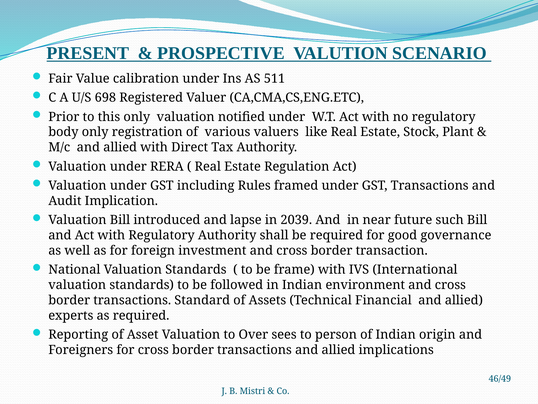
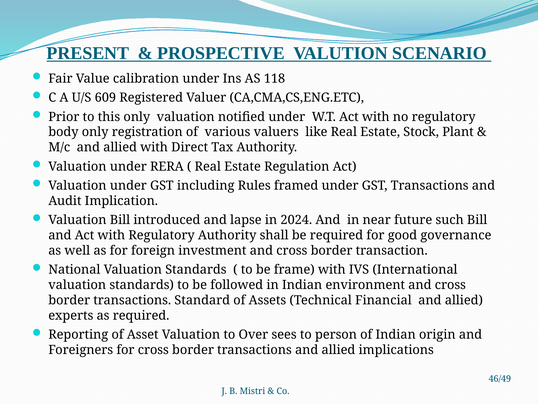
511: 511 -> 118 (275, 78)
698: 698 -> 609 (105, 98)
2039: 2039 -> 2024 (296, 220)
